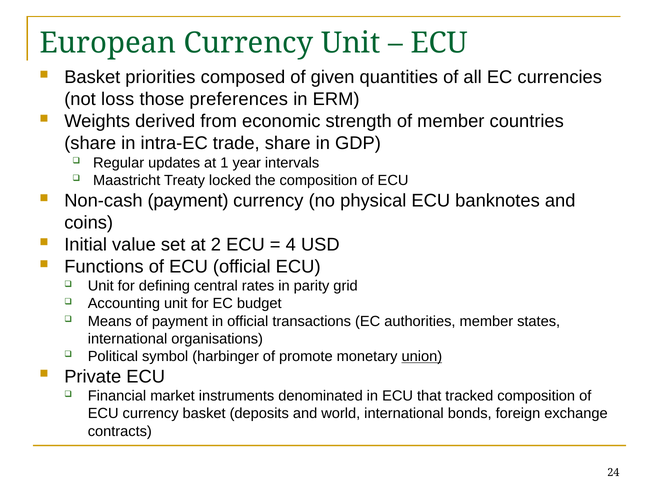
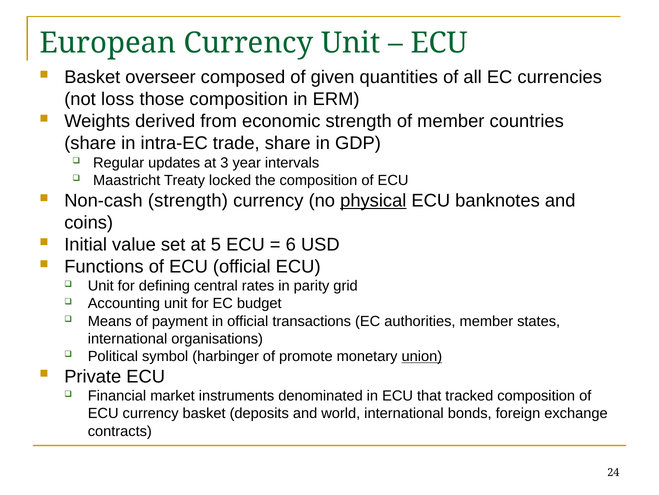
priorities: priorities -> overseer (160, 77)
those preferences: preferences -> composition (239, 99)
1: 1 -> 3 (224, 163)
Non-cash payment: payment -> strength (188, 200)
physical underline: none -> present (373, 200)
2: 2 -> 5 (216, 244)
4: 4 -> 6 (291, 244)
